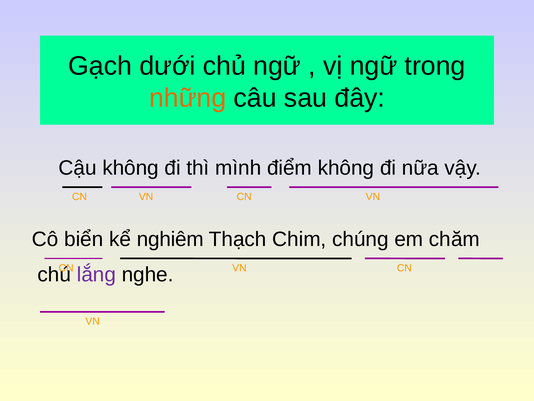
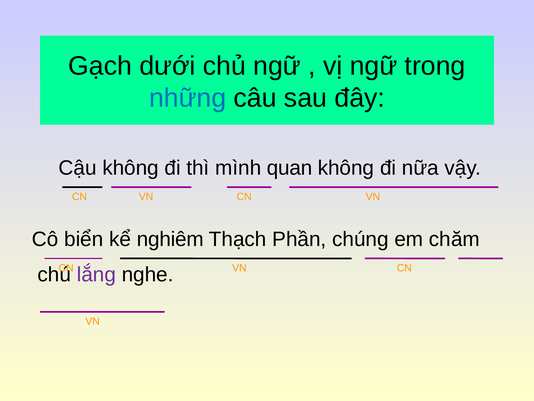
những colour: orange -> blue (188, 98)
điểm: điểm -> quan (290, 168)
Chim: Chim -> Phần (299, 239)
